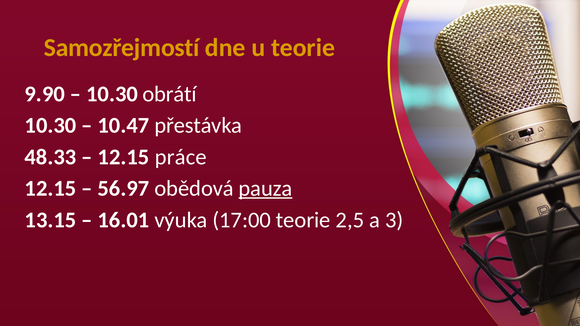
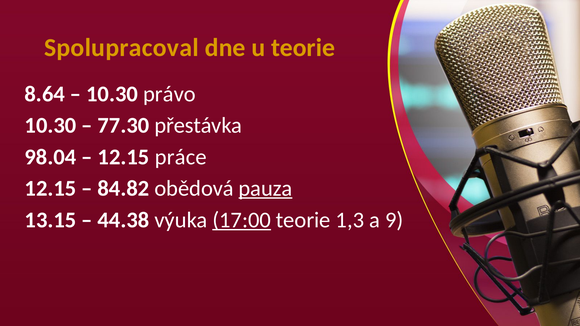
Samozřejmostí: Samozřejmostí -> Spolupracoval (121, 48)
9.90: 9.90 -> 8.64 (45, 94)
obrátí: obrátí -> právo (169, 94)
10.47: 10.47 -> 77.30 (123, 126)
48.33: 48.33 -> 98.04 (50, 157)
56.97: 56.97 -> 84.82 (123, 189)
16.01: 16.01 -> 44.38 (123, 220)
17:00 underline: none -> present (242, 220)
2,5: 2,5 -> 1,3 (350, 220)
3: 3 -> 9 (394, 220)
